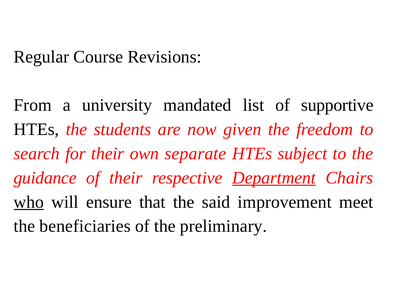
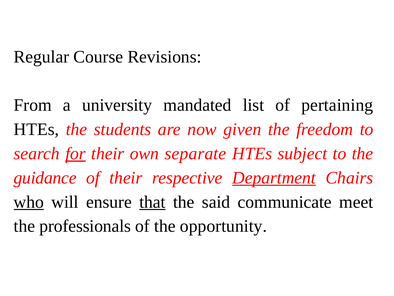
supportive: supportive -> pertaining (337, 105)
for underline: none -> present (75, 153)
that underline: none -> present (152, 202)
improvement: improvement -> communicate (285, 202)
beneficiaries: beneficiaries -> professionals (85, 226)
preliminary: preliminary -> opportunity (223, 226)
